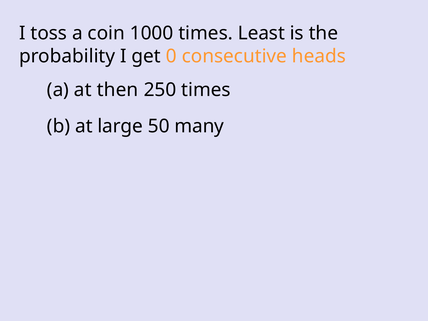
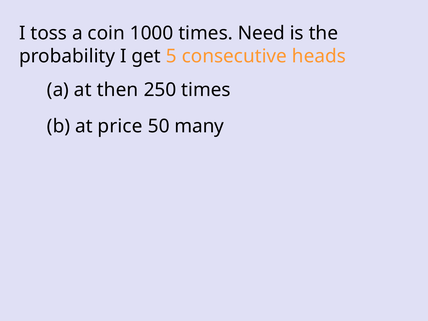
Least: Least -> Need (261, 33)
0: 0 -> 5 (171, 56)
large: large -> price (120, 126)
